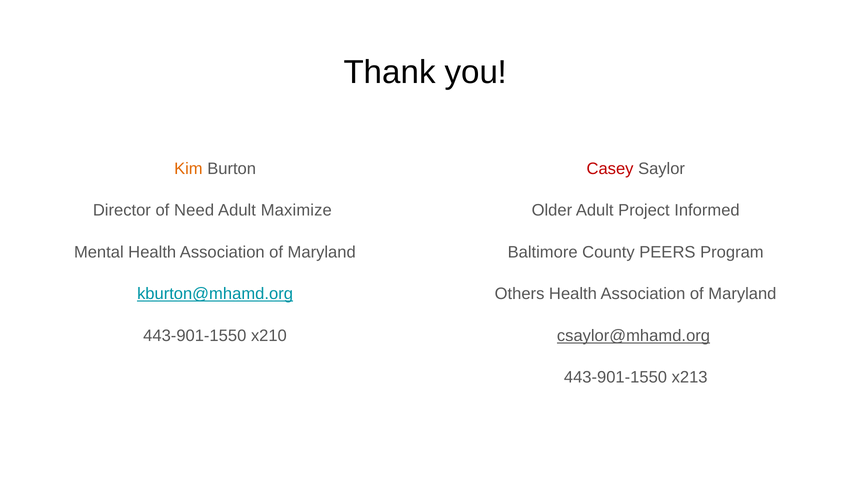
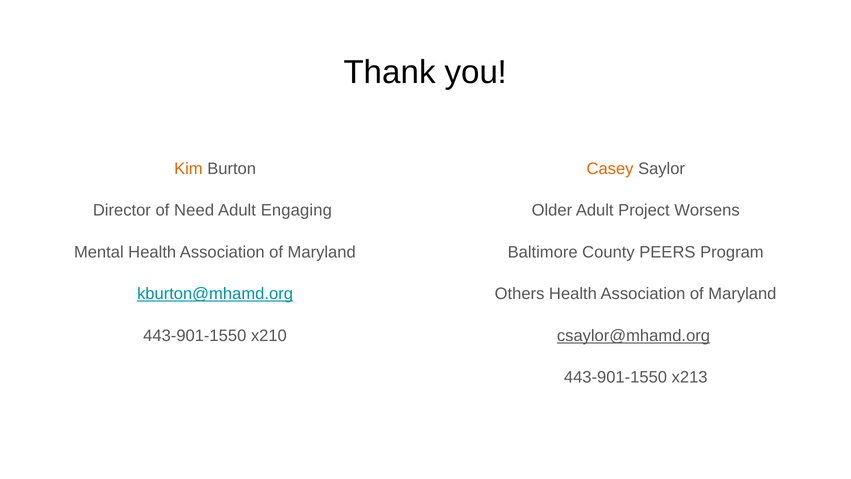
Casey colour: red -> orange (610, 169)
Maximize: Maximize -> Engaging (296, 210)
Informed: Informed -> Worsens (707, 210)
